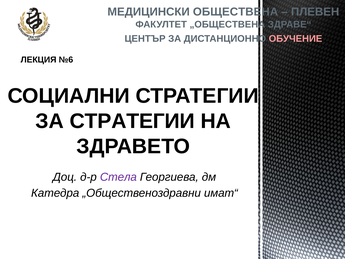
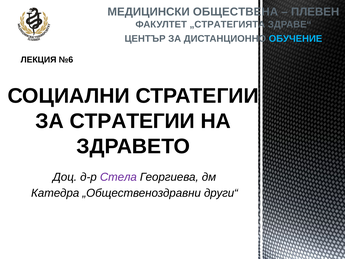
„ОБЩЕСТВЕНА: „ОБЩЕСТВЕНА -> „СТРАТЕГИЯТА (227, 24)
ОБУЧЕНИЕ colour: pink -> light blue (296, 39)
имат“: имат“ -> други“ (221, 193)
